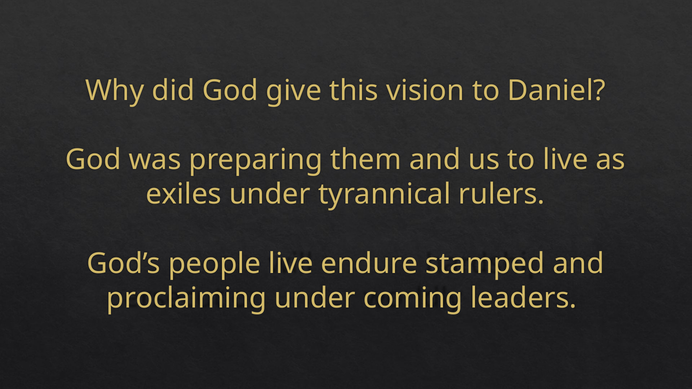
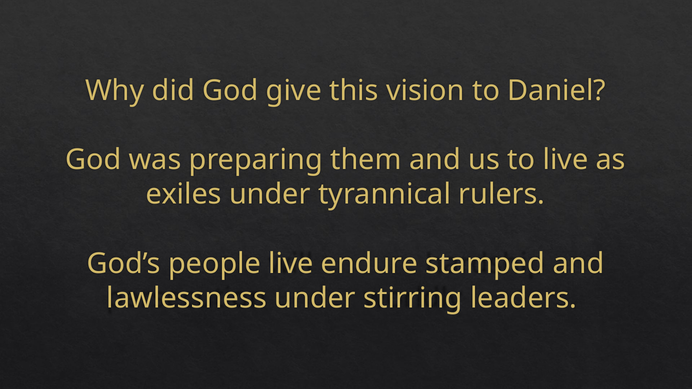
proclaiming: proclaiming -> lawlessness (187, 298)
coming: coming -> stirring (413, 298)
